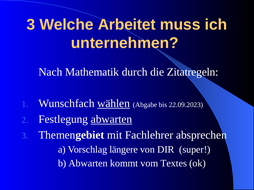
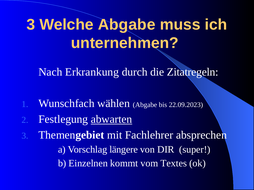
Welche Arbeitet: Arbeitet -> Abgabe (127, 25)
Mathematik: Mathematik -> Erkrankung (92, 72)
wählen underline: present -> none (114, 104)
b Abwarten: Abwarten -> Einzelnen (88, 164)
